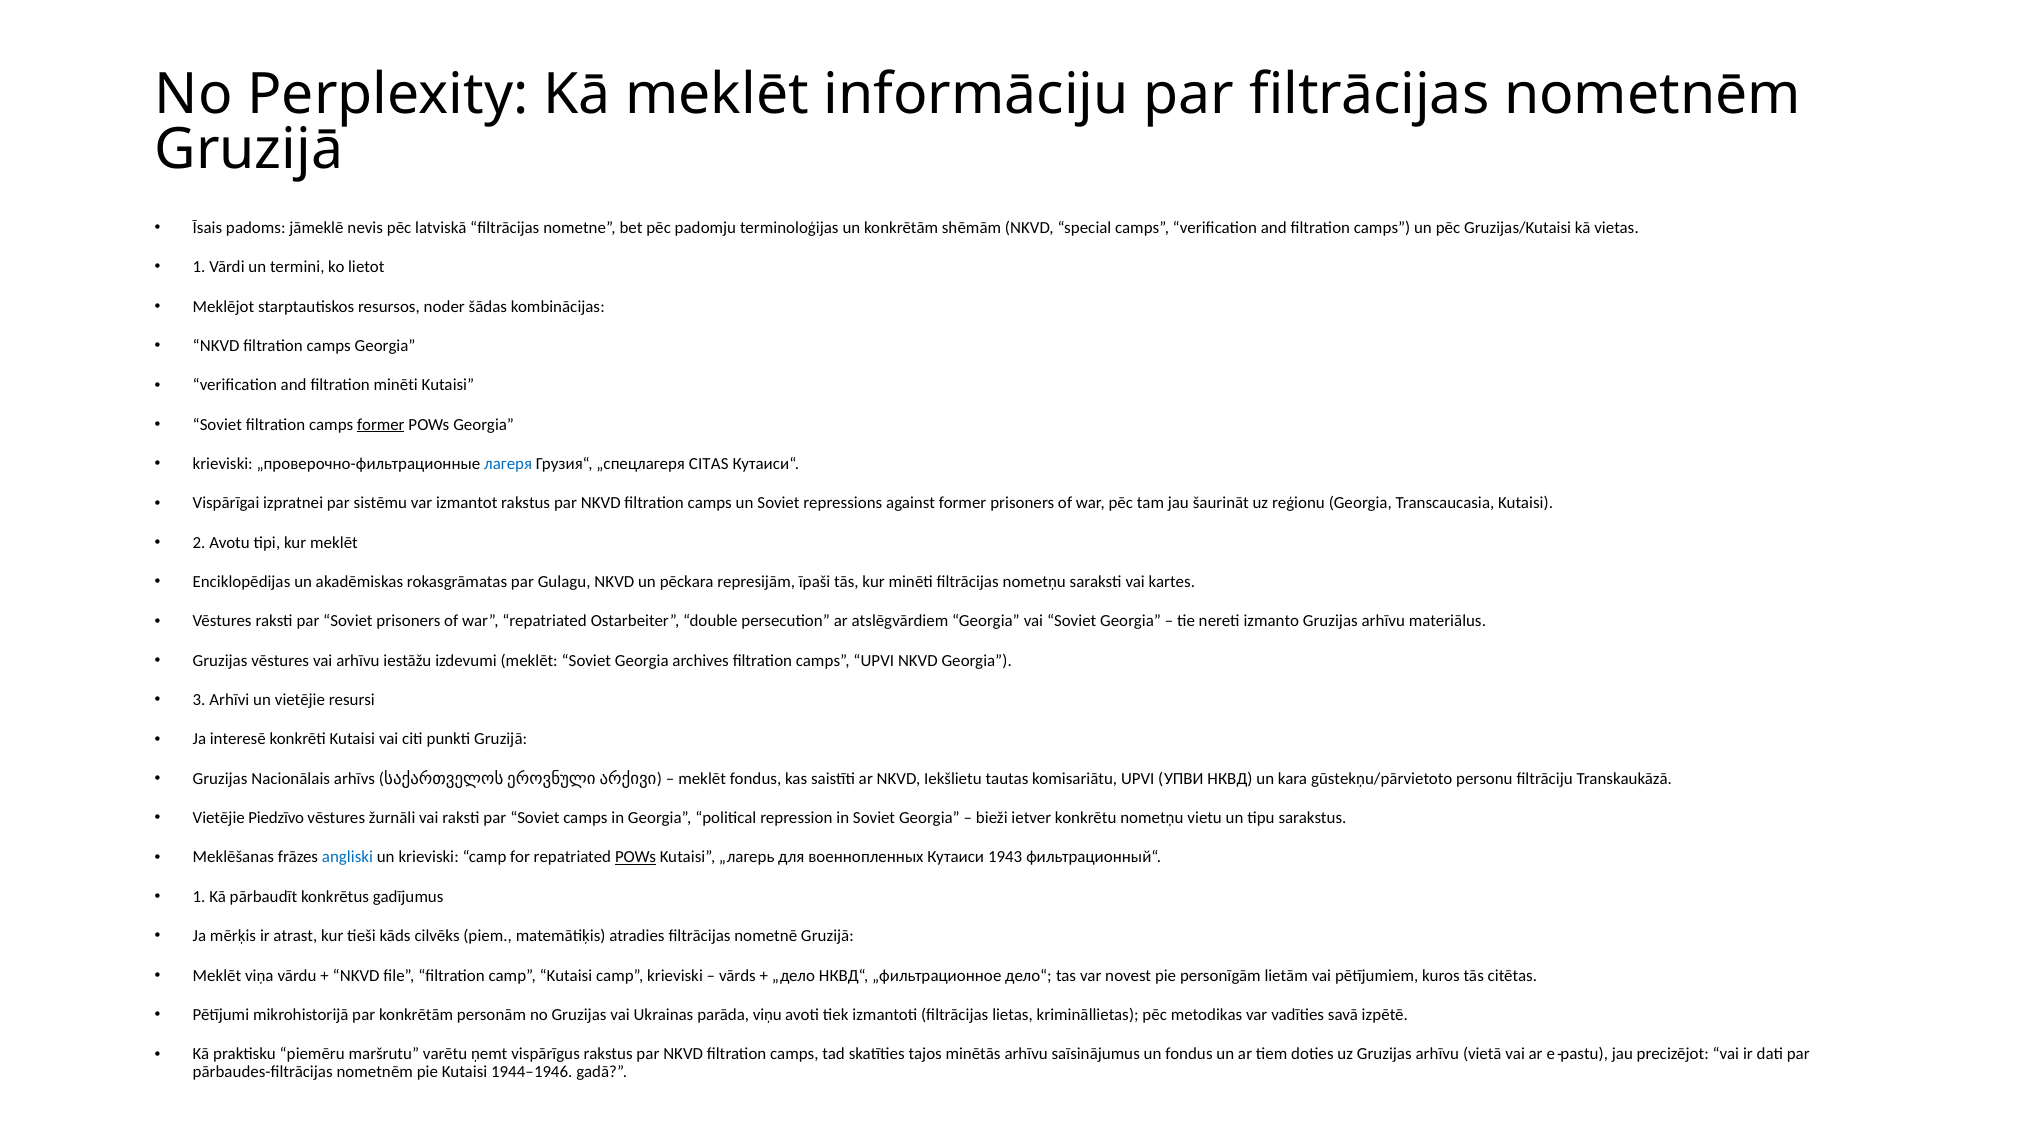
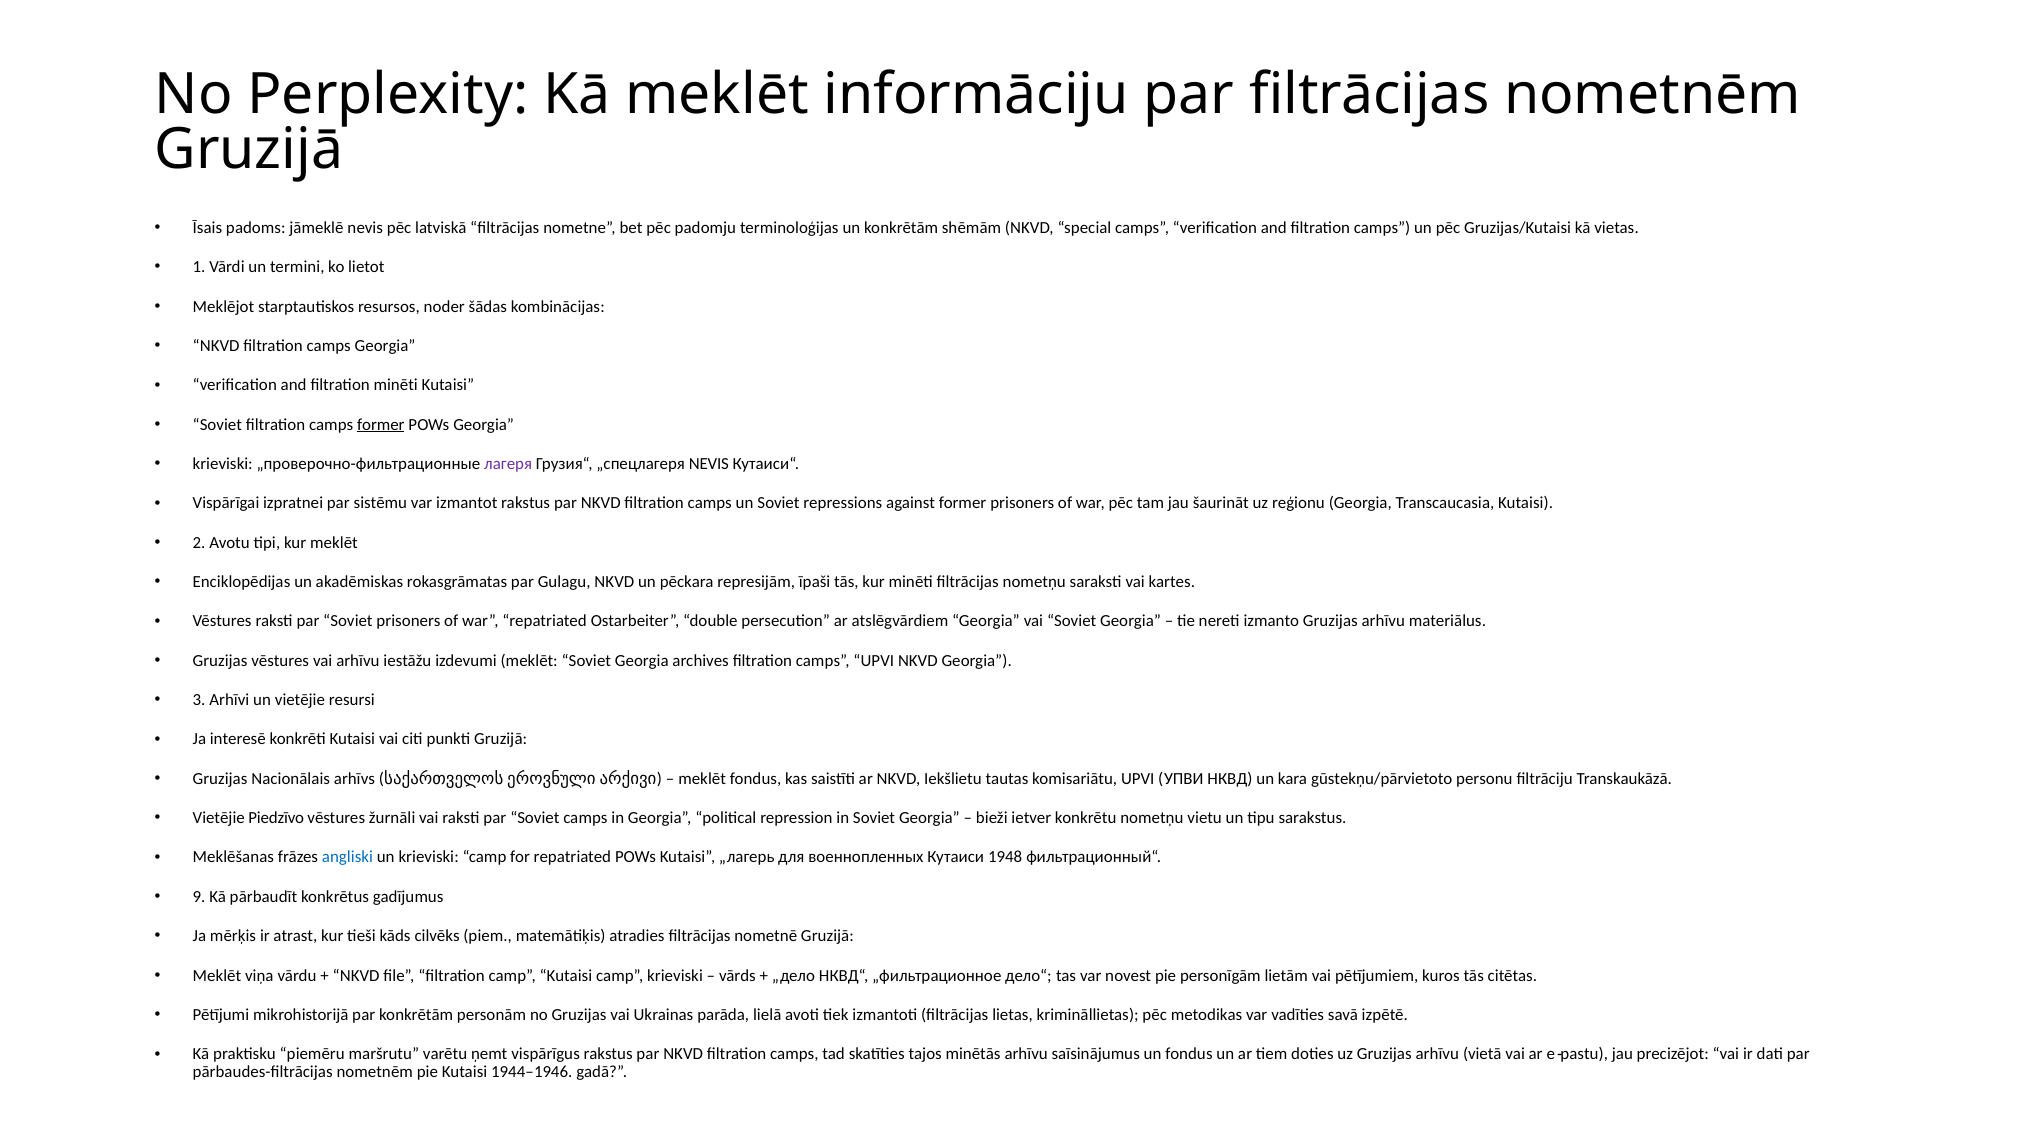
лагеря colour: blue -> purple (508, 464)
„спецлагеря CITAS: CITAS -> NEVIS (709, 464)
POWs underline: present -> none (636, 858)
1943: 1943 -> 1948 (1005, 858)
1: 1 -> 9 (199, 897)
viņu: viņu -> lielā (767, 1015)
